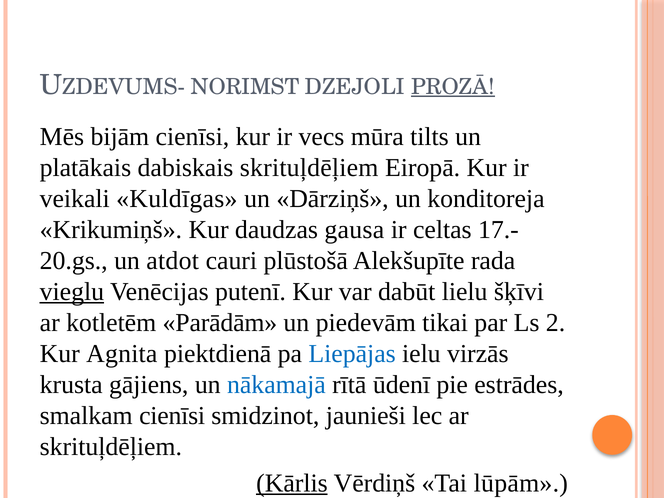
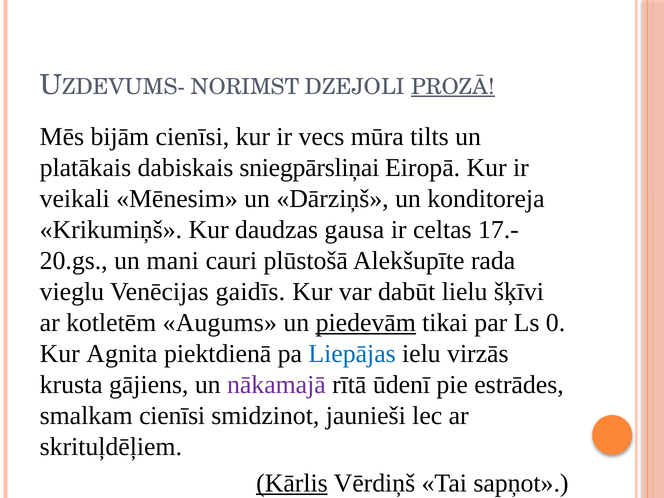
dabiskais skrituļdēļiem: skrituļdēļiem -> sniegpārsliņai (309, 168)
Kuldīgas: Kuldīgas -> Mēnesim (177, 199)
atdot: atdot -> mani (173, 261)
vieglu underline: present -> none (72, 292)
putenī: putenī -> gaidīs (250, 292)
Parādām: Parādām -> Augums (220, 323)
piedevām underline: none -> present (366, 323)
2: 2 -> 0 (556, 323)
nākamajā colour: blue -> purple (276, 385)
lūpām: lūpām -> sapņot (521, 483)
